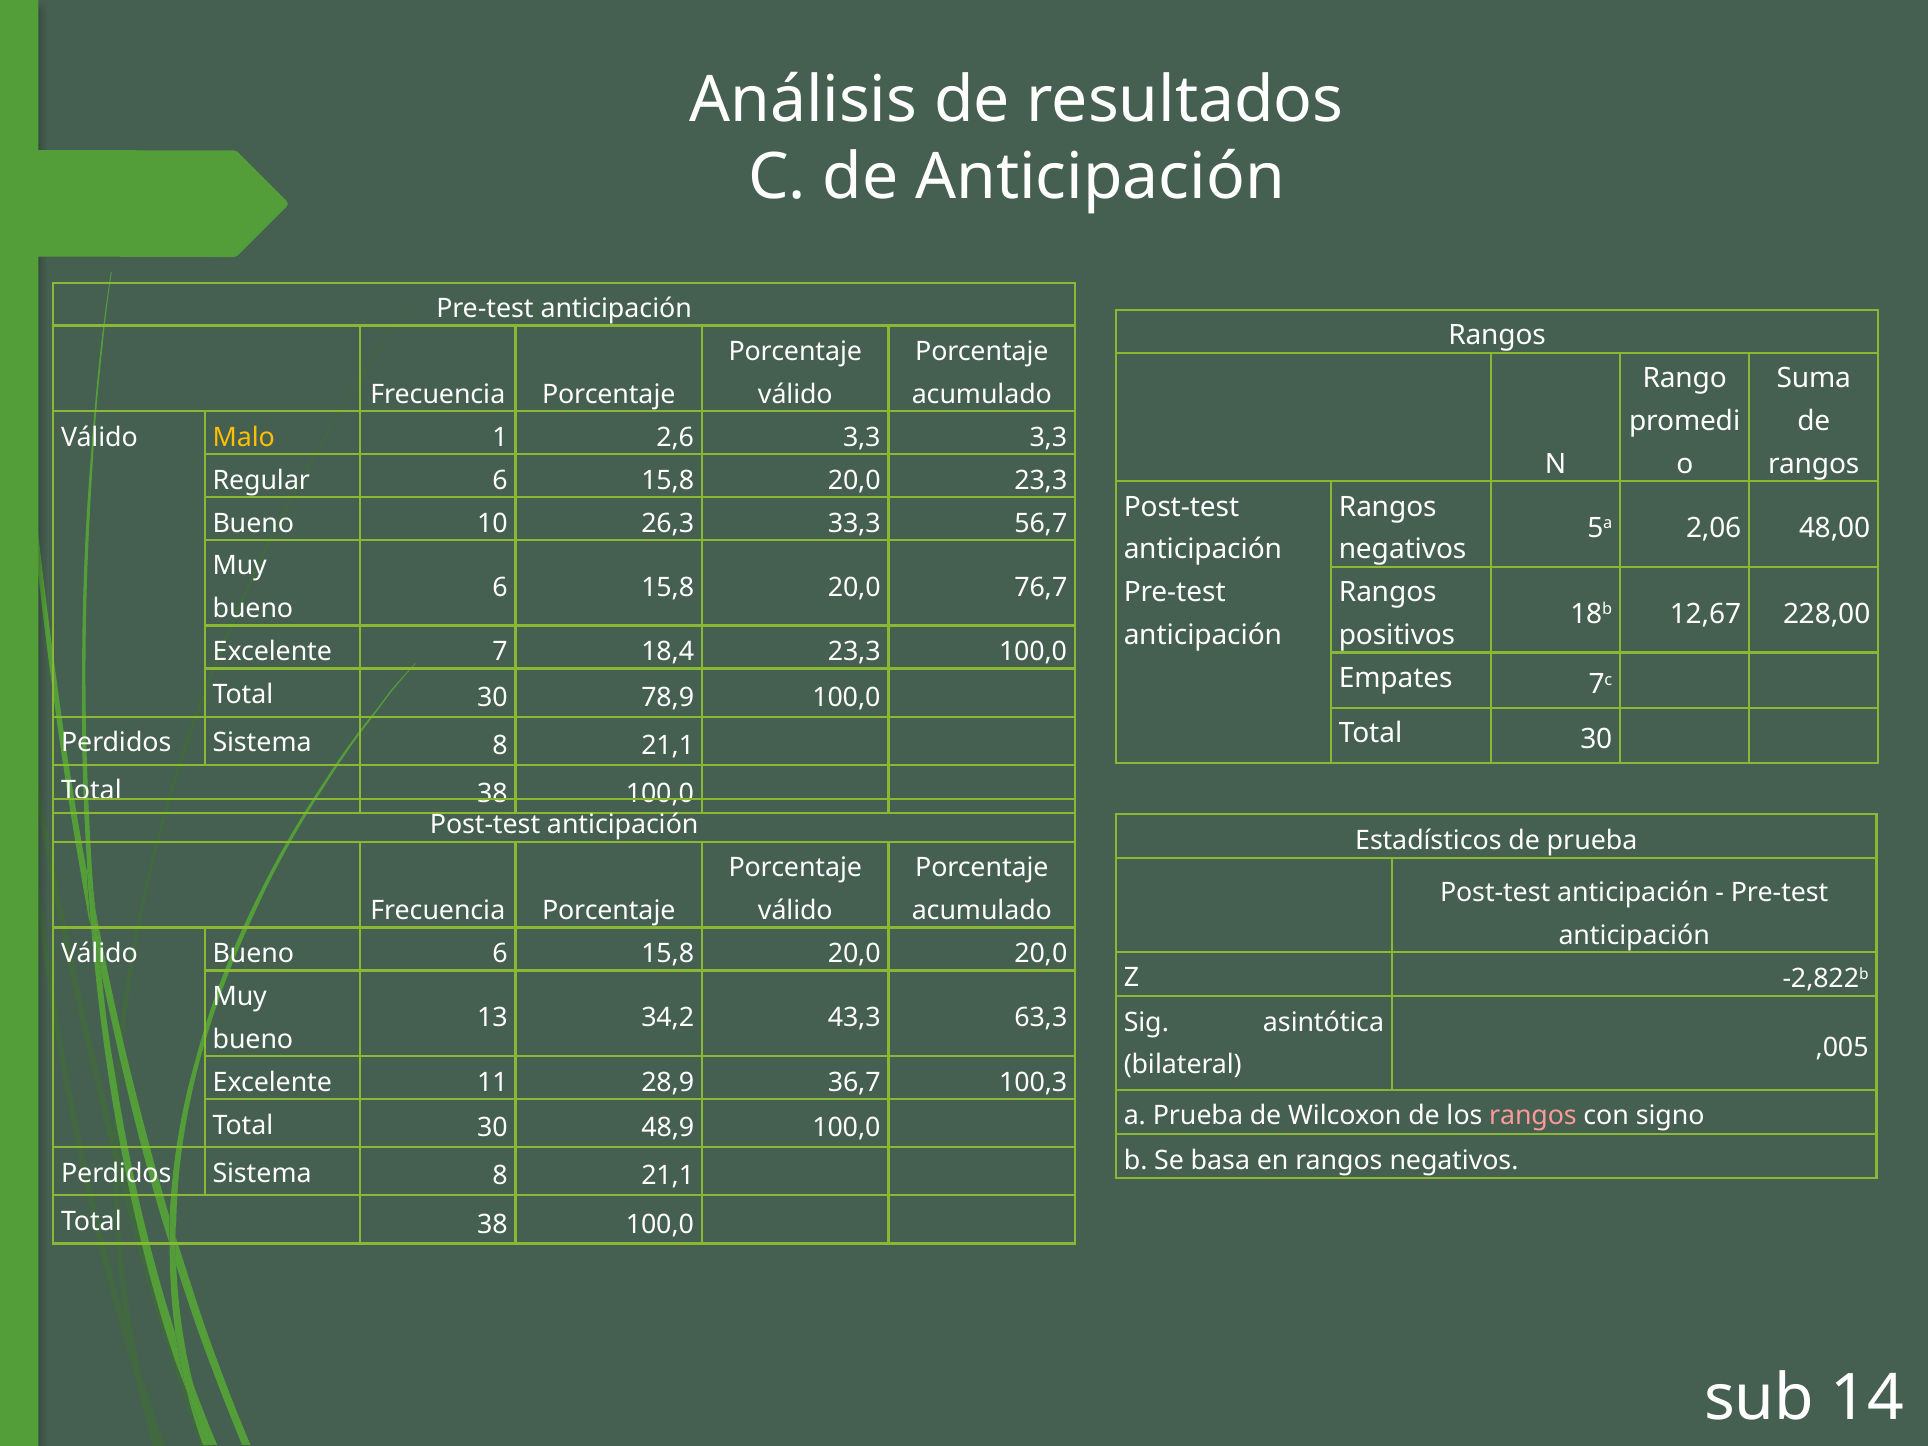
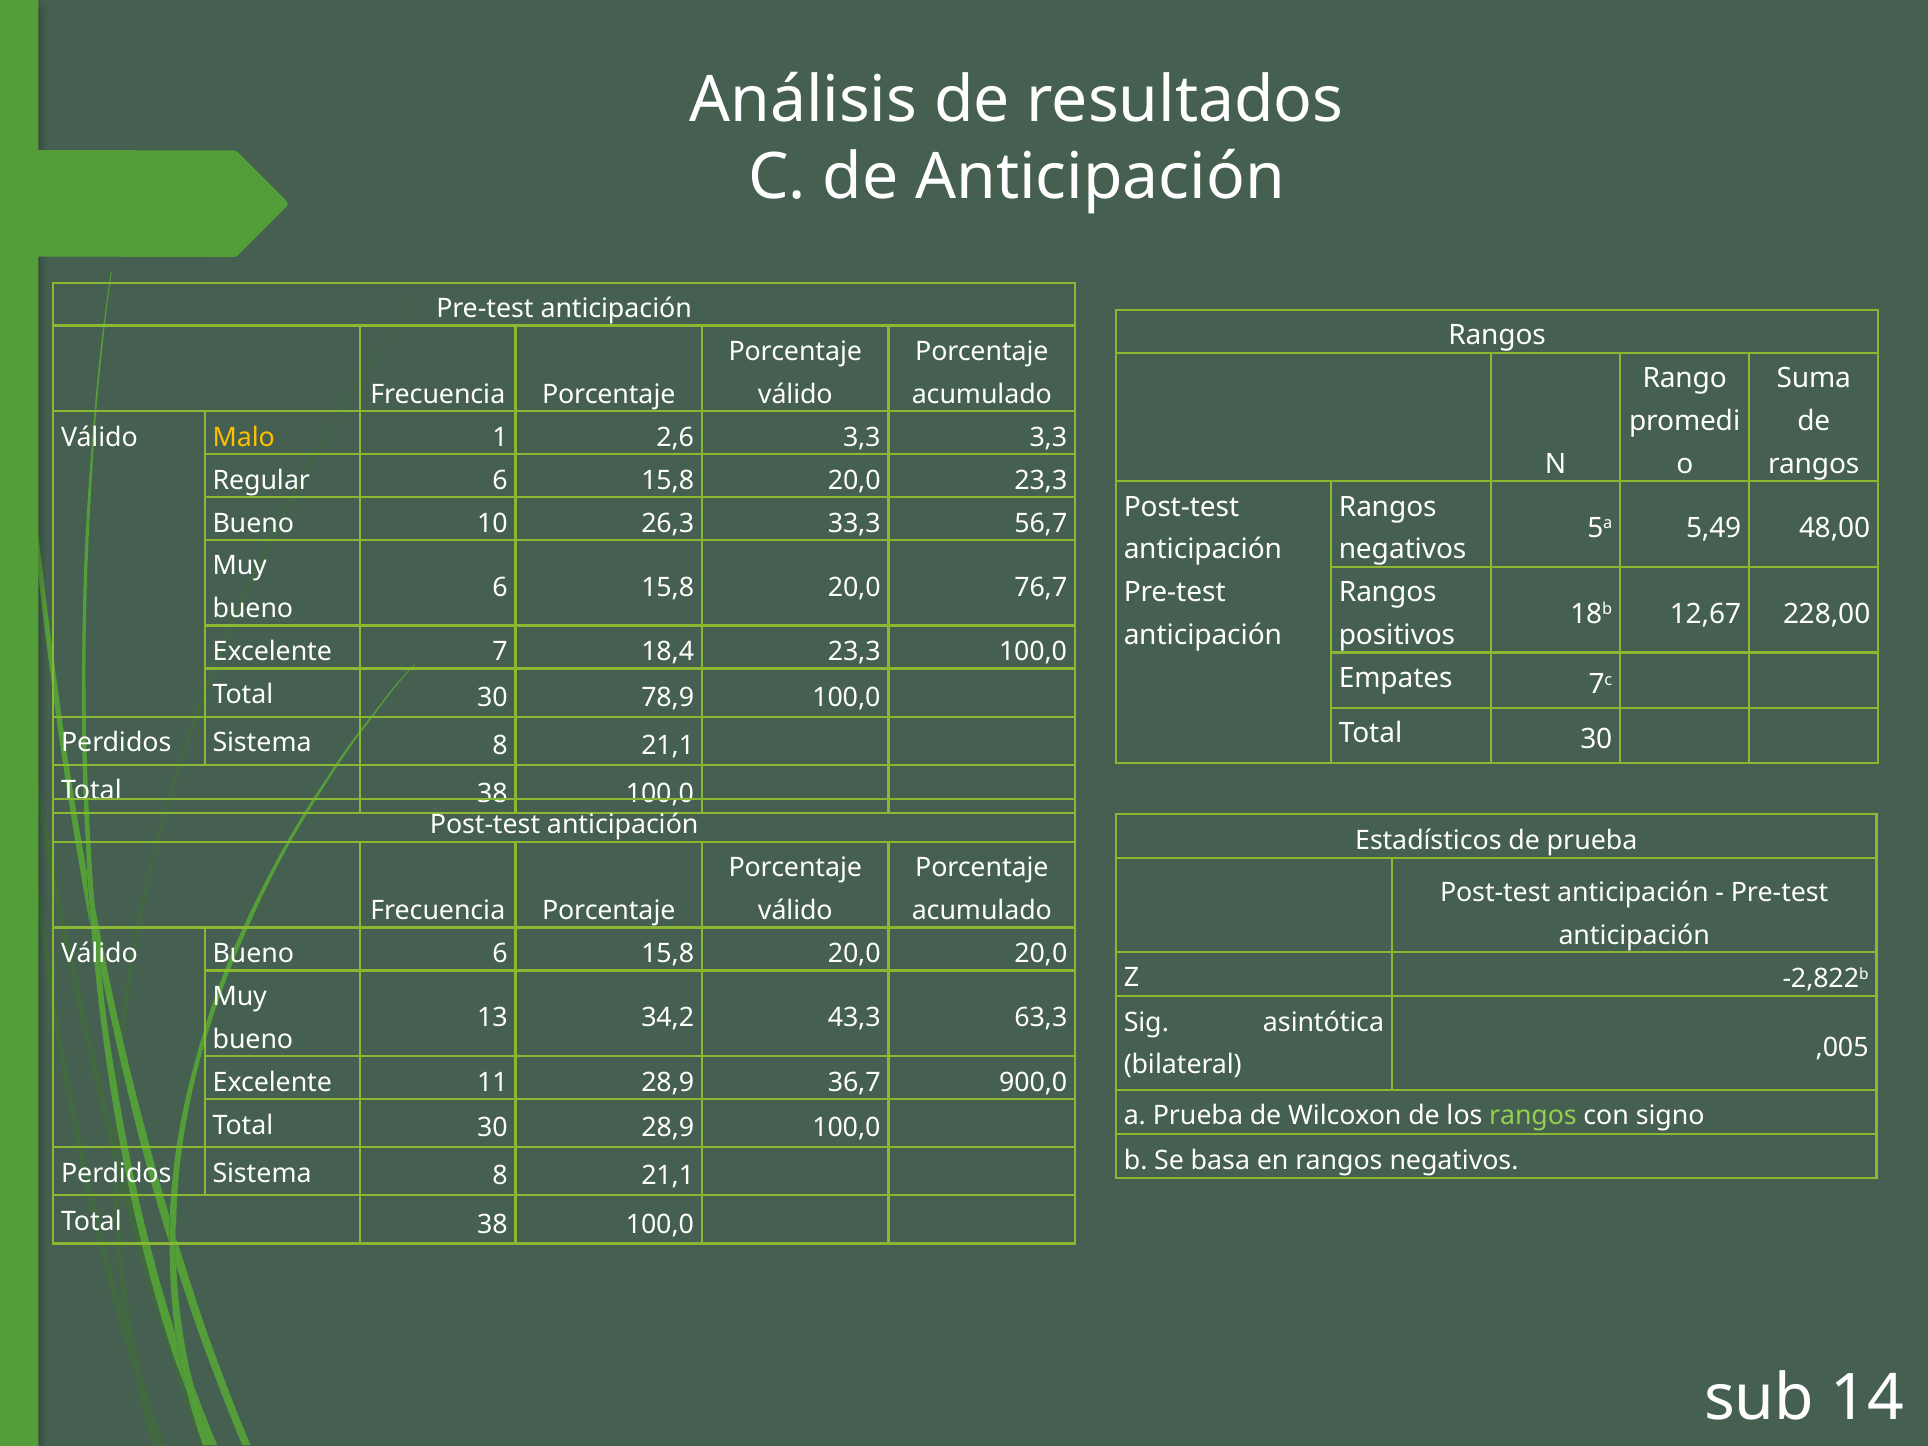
2,06: 2,06 -> 5,49 (1714, 528)
100,3: 100,3 -> 900,0 (1033, 1082)
rangos colour: pink -> light green (1533, 1116)
30 48,9: 48,9 -> 28,9 (668, 1128)
